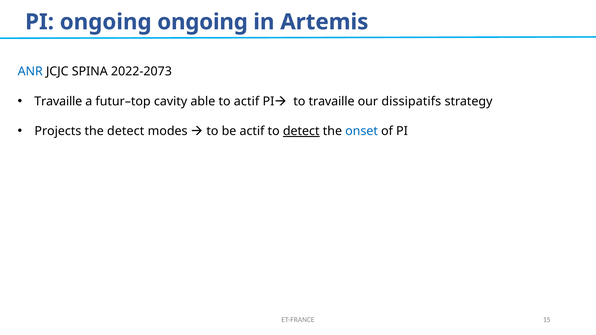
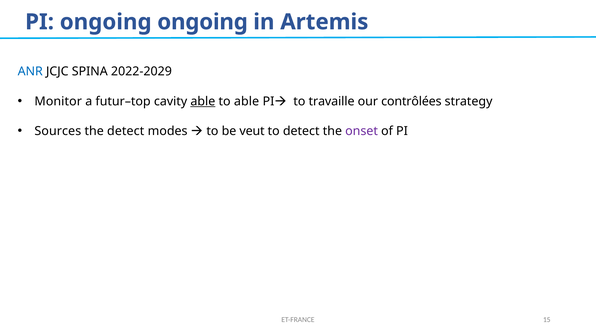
2022-2073: 2022-2073 -> 2022-2029 (141, 72)
Travaille: Travaille -> Monitor (58, 101)
able underline: none -> present (203, 101)
to actif: actif -> able (247, 101)
dissipatifs: dissipatifs -> contrôlées (411, 101)
Projects: Projects -> Sources (58, 131)
be actif: actif -> veut (252, 131)
detect underline: present -> none (301, 131)
onset colour: blue -> purple (362, 131)
